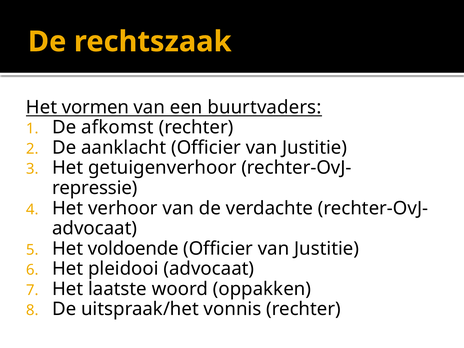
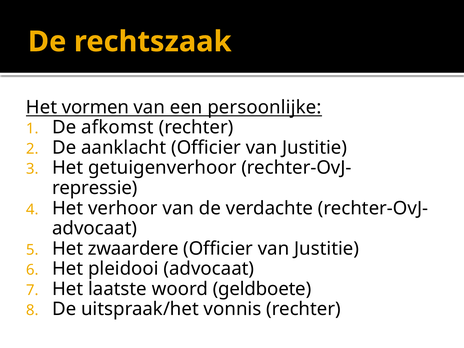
buurtvaders: buurtvaders -> persoonlijke (264, 107)
voldoende: voldoende -> zwaardere (133, 249)
oppakken: oppakken -> geldboete (262, 289)
